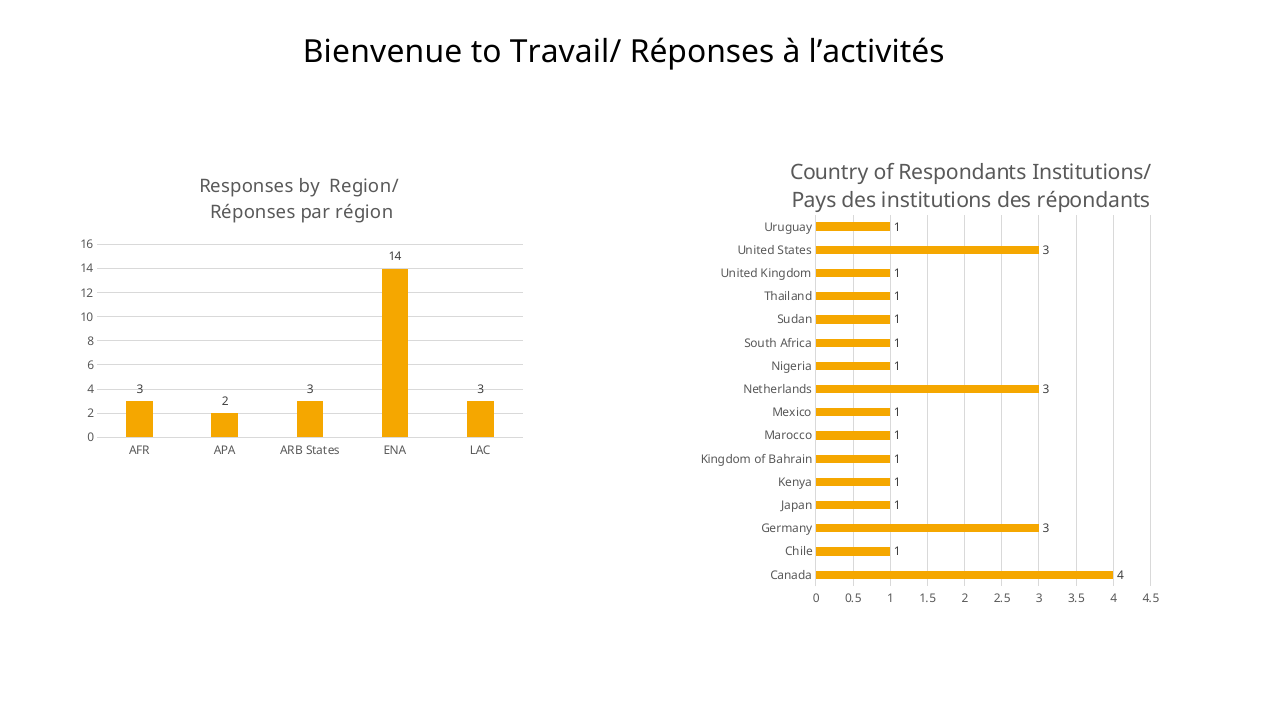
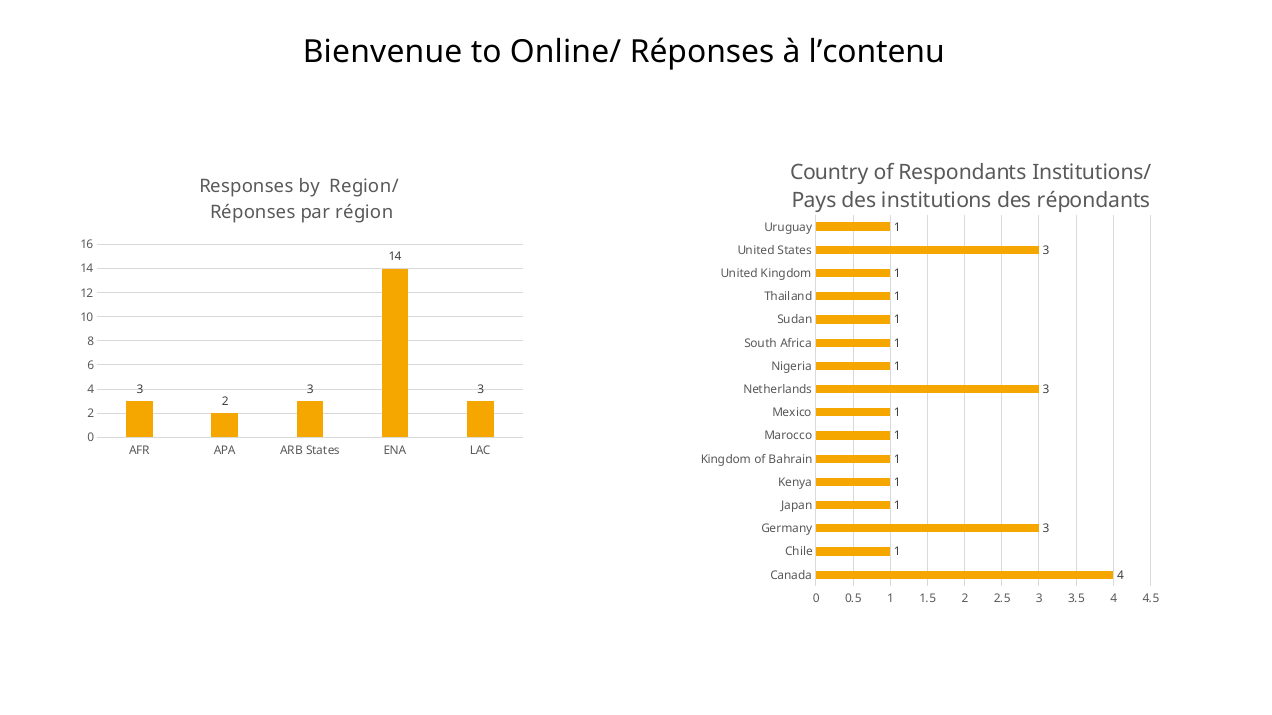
Travail/: Travail/ -> Online/ (566, 52)
l’activités: l’activités -> l’contenu (877, 52)
